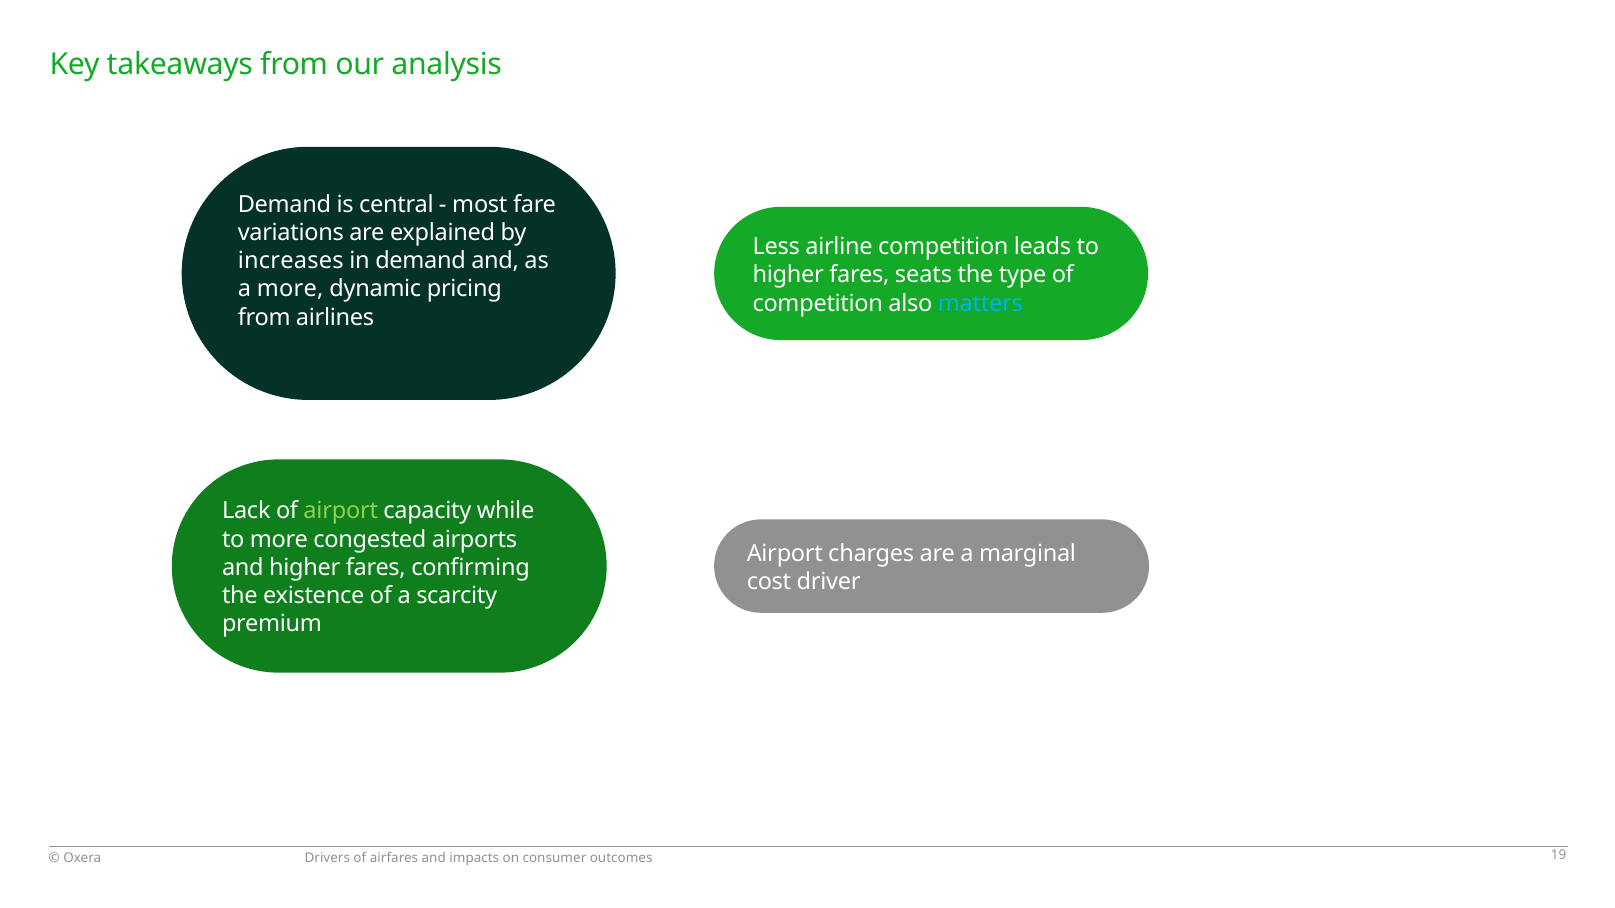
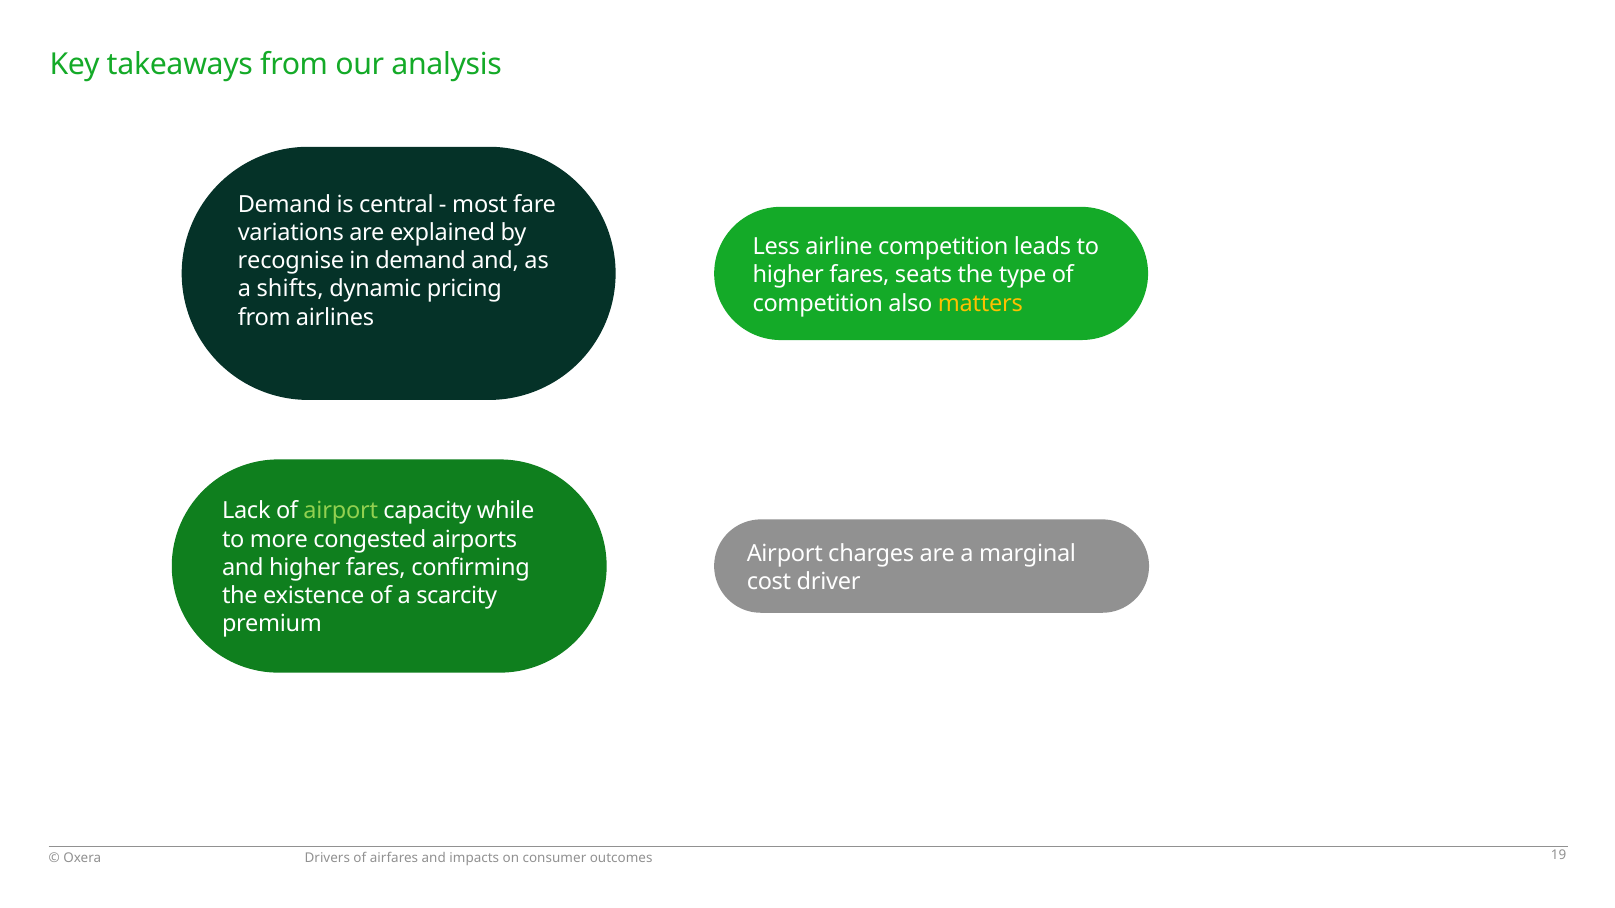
increases: increases -> recognise (291, 261)
a more: more -> shifts (290, 289)
matters colour: light blue -> yellow (980, 303)
